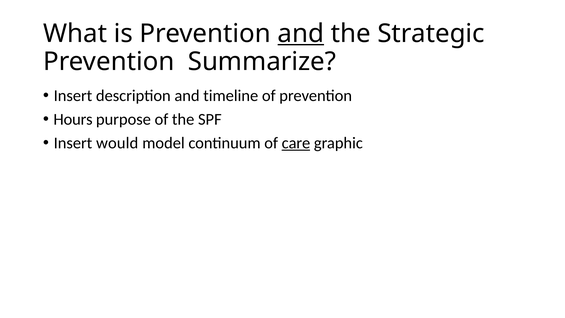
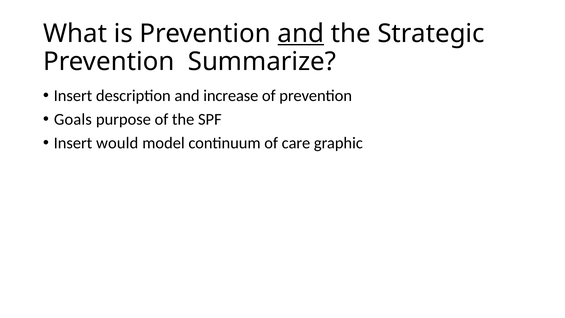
timeline: timeline -> increase (231, 96)
Hours: Hours -> Goals (73, 119)
care underline: present -> none (296, 143)
